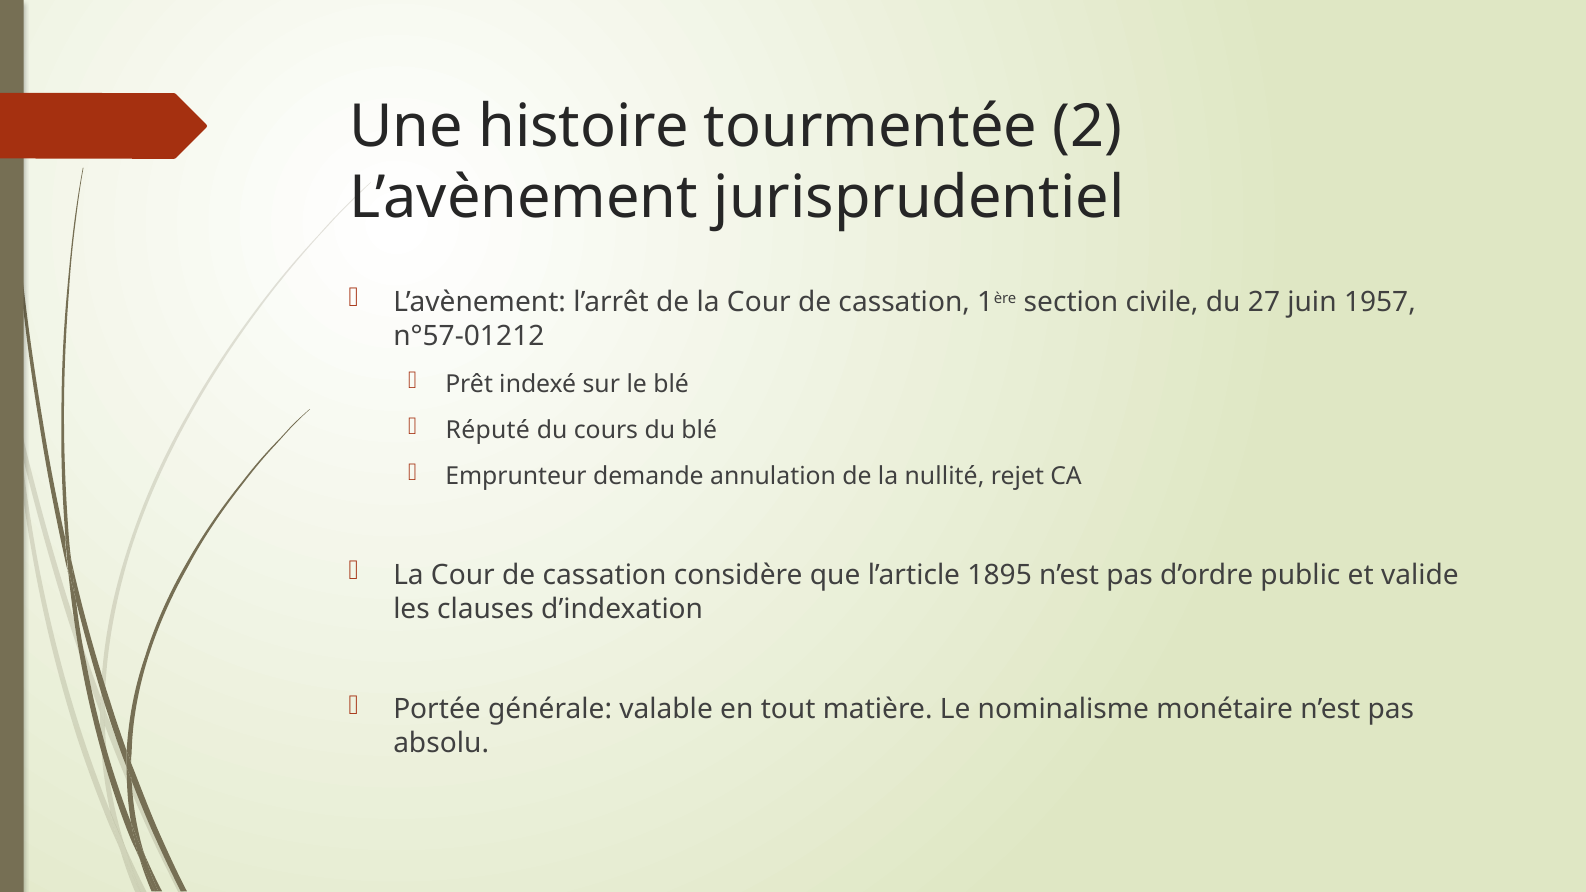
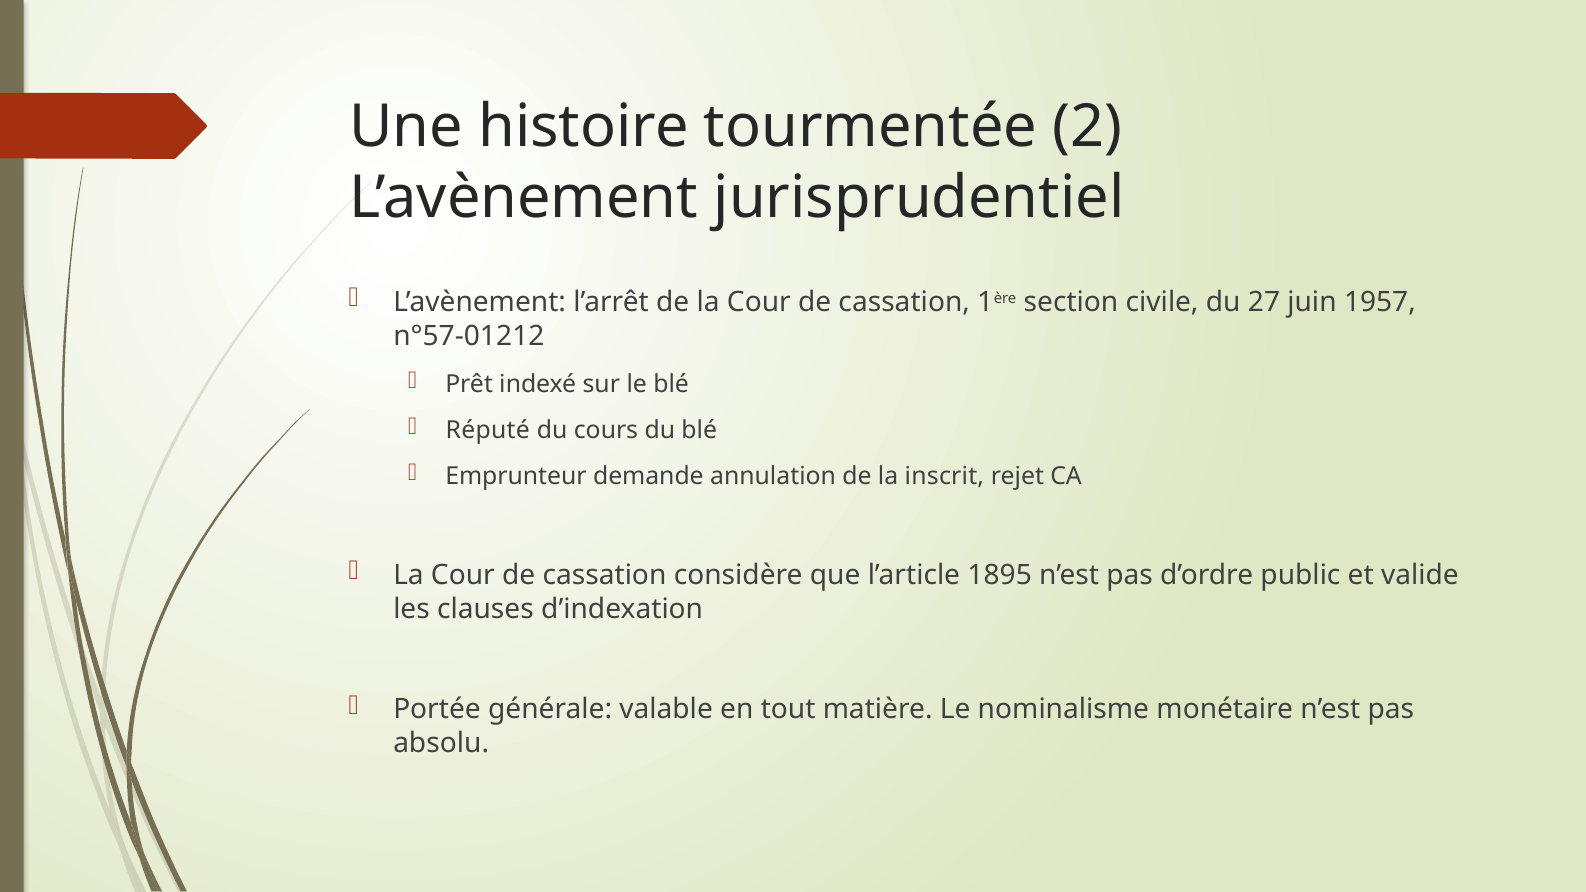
nullité: nullité -> inscrit (944, 477)
